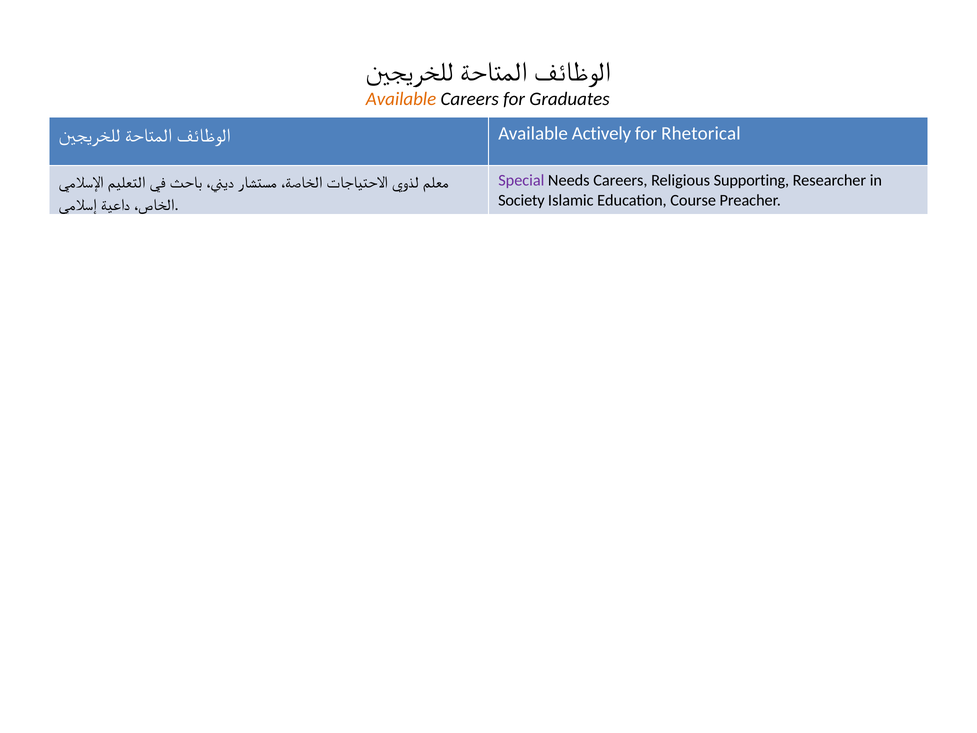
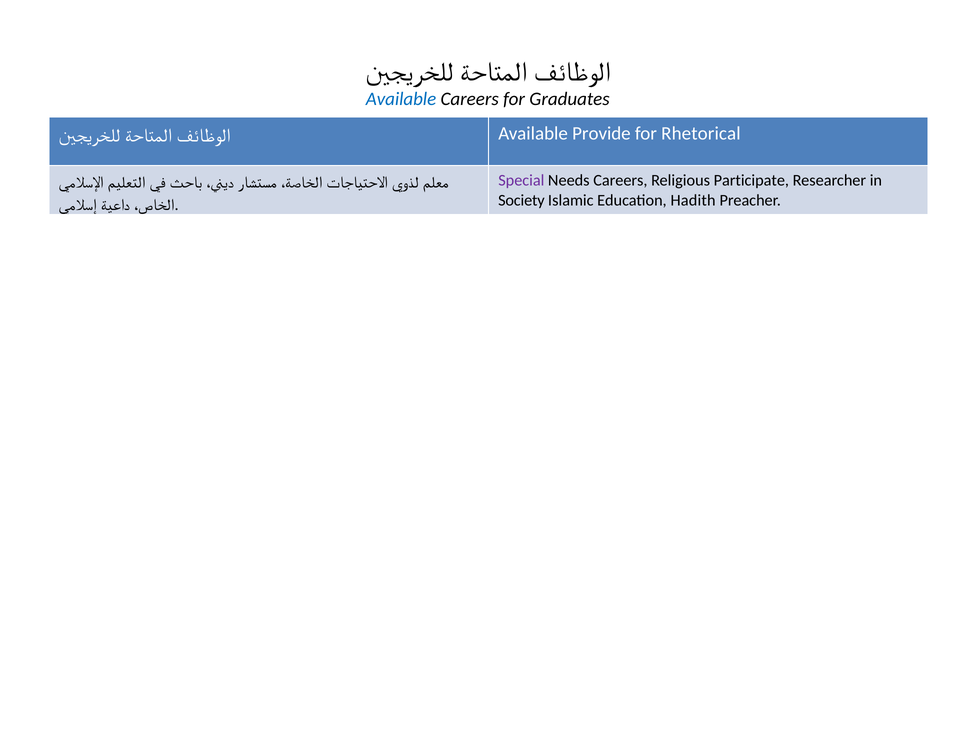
Available colour: orange -> blue (401, 99)
Actively: Actively -> Provide (601, 133)
Supporting: Supporting -> Participate (751, 181)
Course: Course -> Hadith (693, 200)
